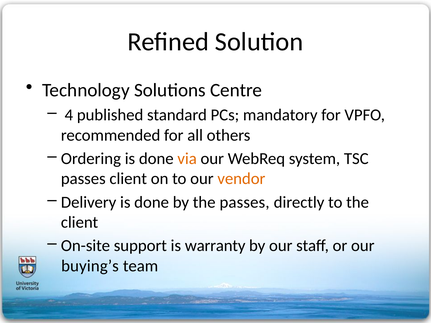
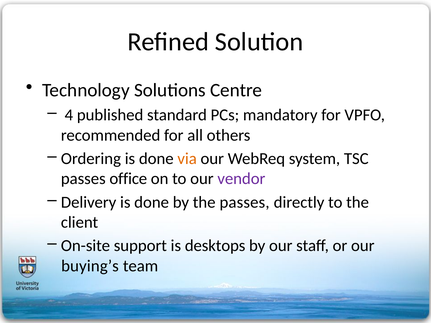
passes client: client -> office (128, 179)
vendor colour: orange -> purple (241, 179)
warranty: warranty -> desktops (215, 246)
